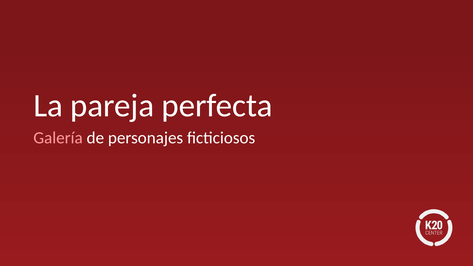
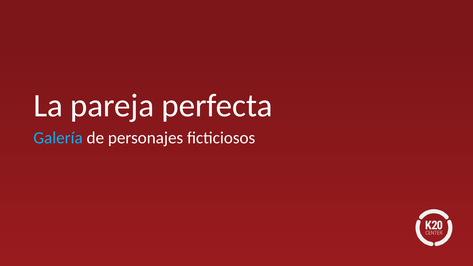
Galería colour: pink -> light blue (58, 138)
